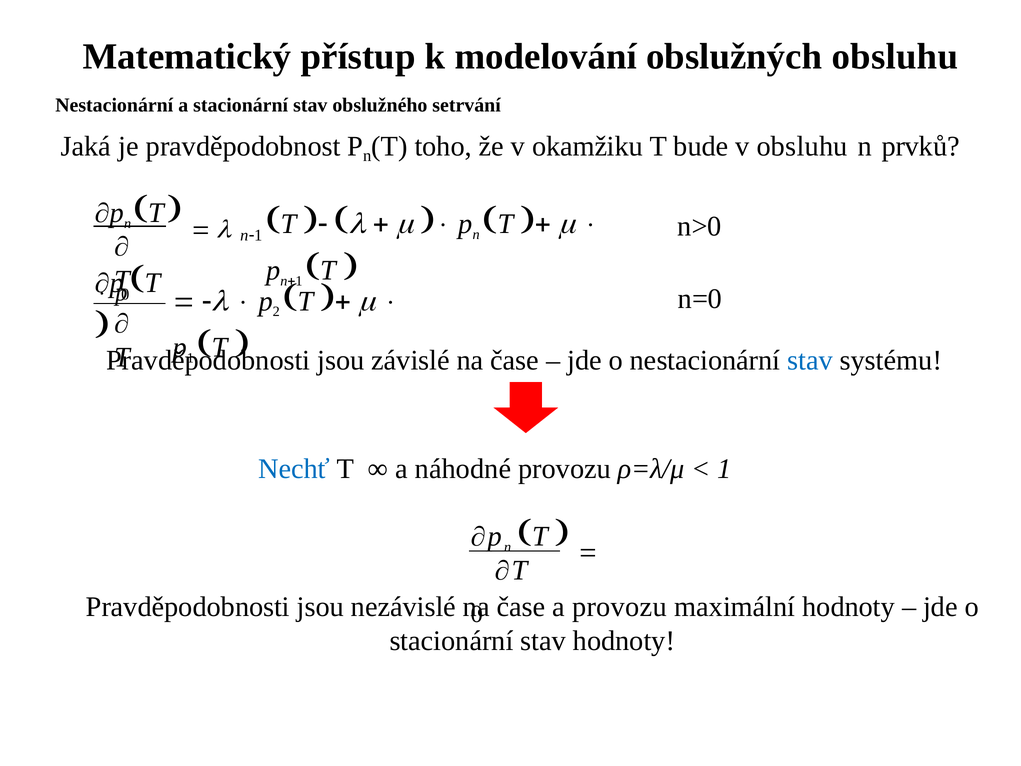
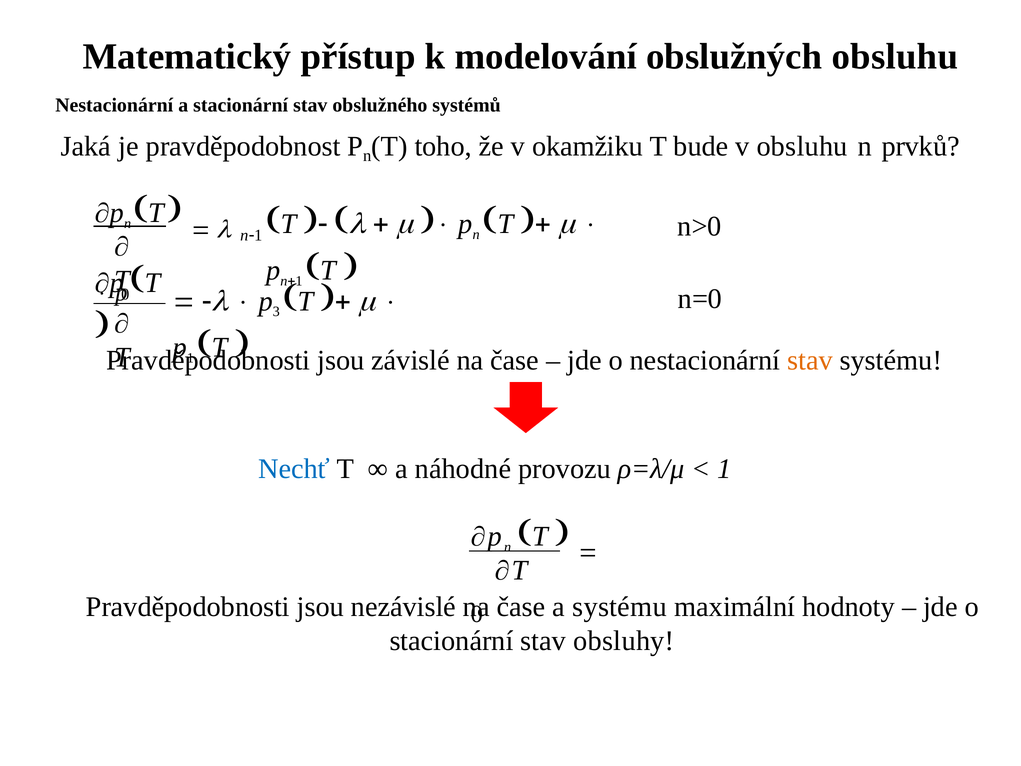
setrvání: setrvání -> systémů (467, 105)
2: 2 -> 3 (276, 312)
stav colour: blue -> orange (810, 360)
a provozu: provozu -> systému (620, 606)
stav hodnoty: hodnoty -> obsluhy (624, 641)
